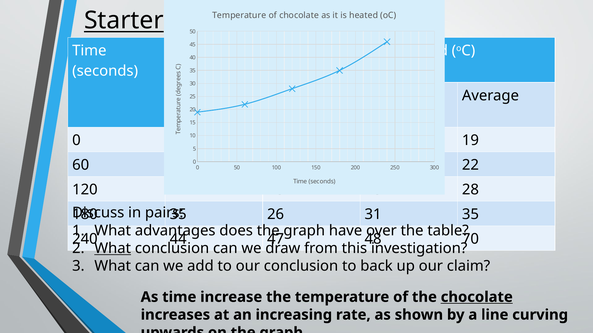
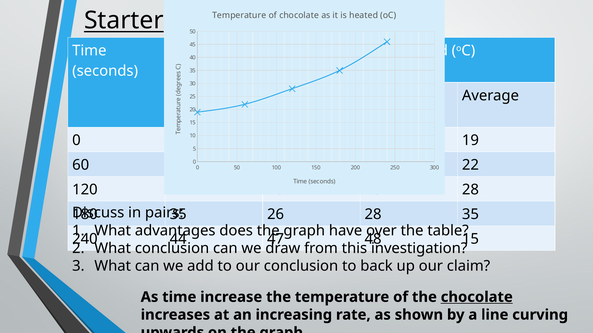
26 31: 31 -> 28 (373, 215)
70: 70 -> 15 (470, 239)
What underline: present -> none (113, 249)
